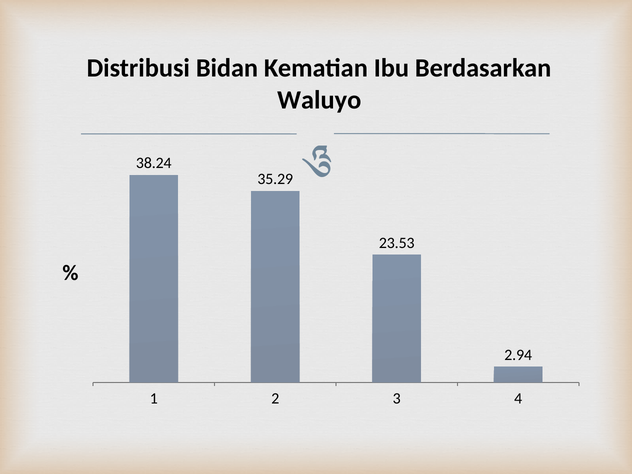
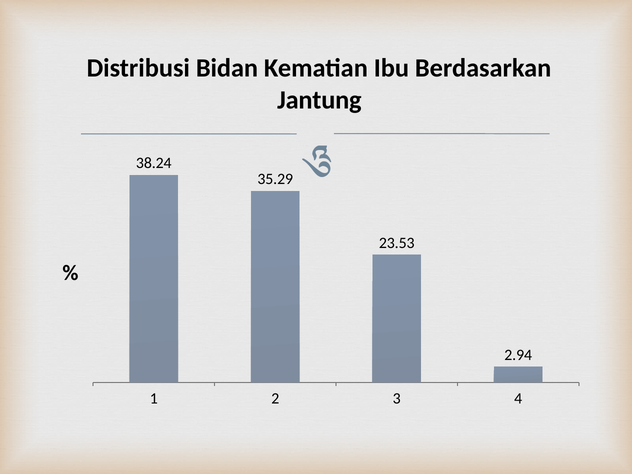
Waluyo: Waluyo -> Jantung (319, 100)
